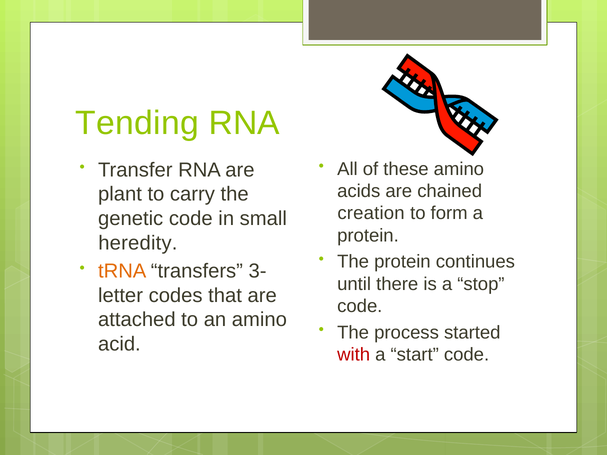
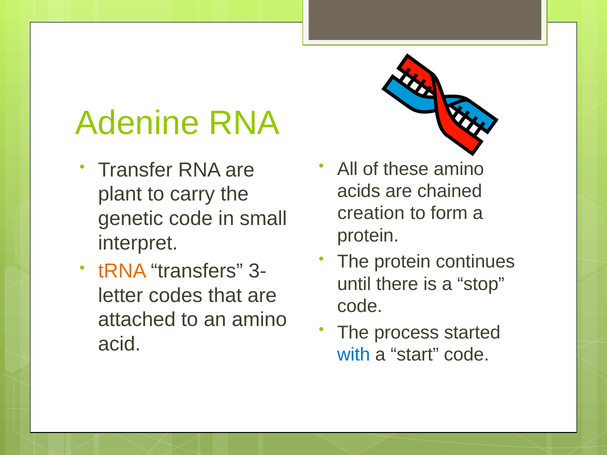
Tending: Tending -> Adenine (137, 123)
heredity: heredity -> interpret (138, 243)
with colour: red -> blue (354, 355)
